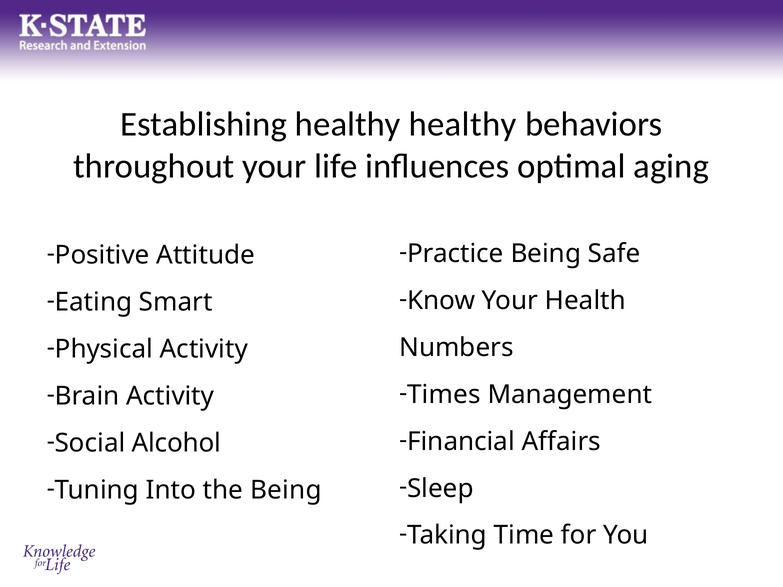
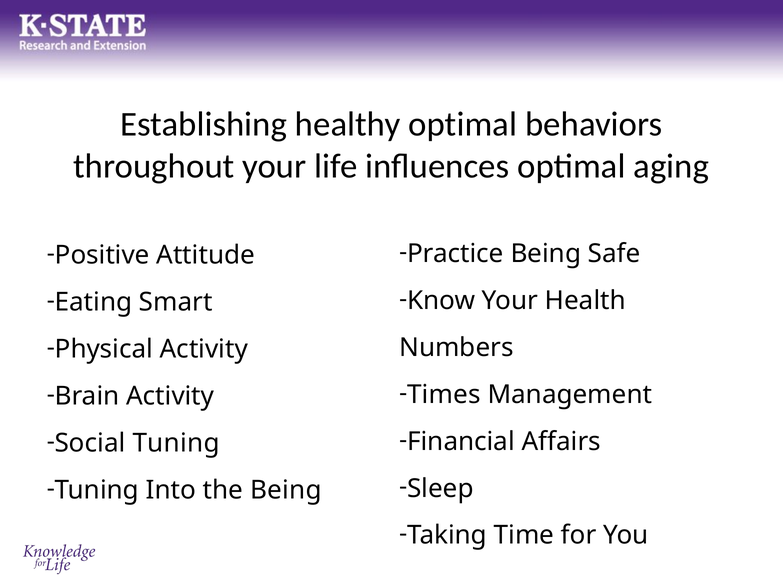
healthy healthy: healthy -> optimal (463, 124)
Social Alcohol: Alcohol -> Tuning (176, 443)
